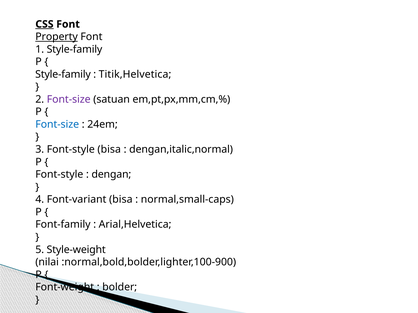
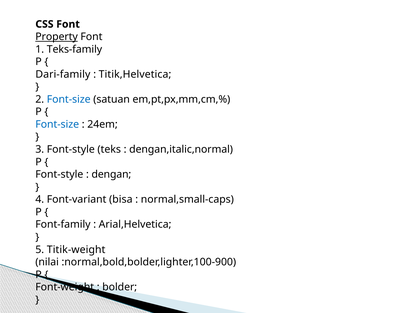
CSS underline: present -> none (44, 24)
1 Style-family: Style-family -> Teks-family (74, 49)
Style-family: Style-family -> Dari-family (63, 74)
Font-size colour: purple -> blue (69, 99)
Font-style bisa: bisa -> teks (109, 150)
Style-weight: Style-weight -> Titik-weight (76, 250)
